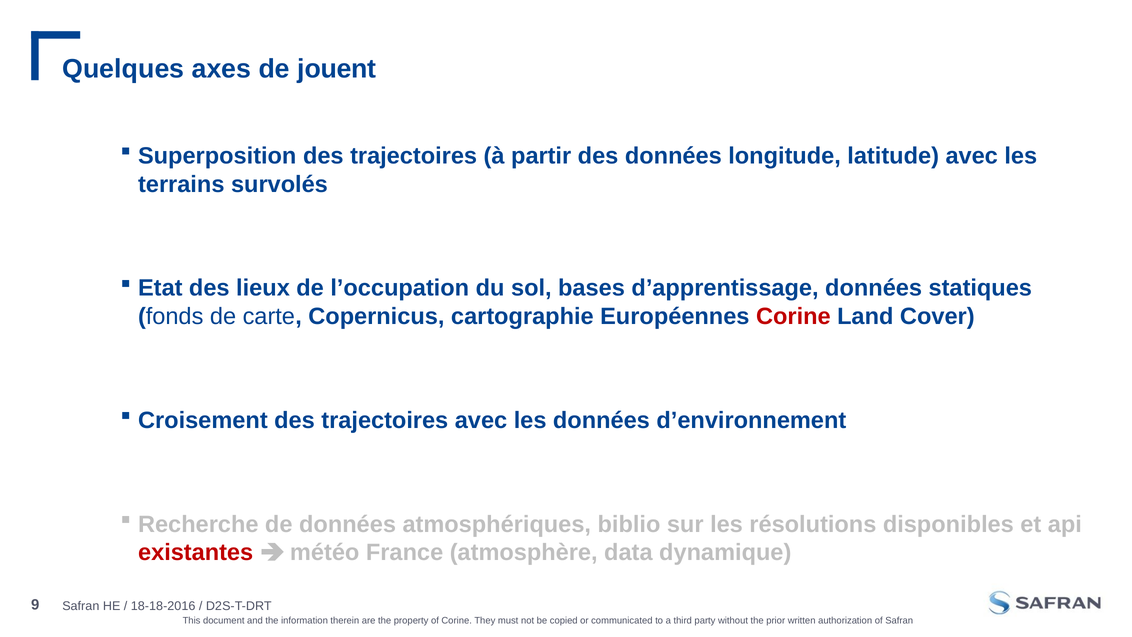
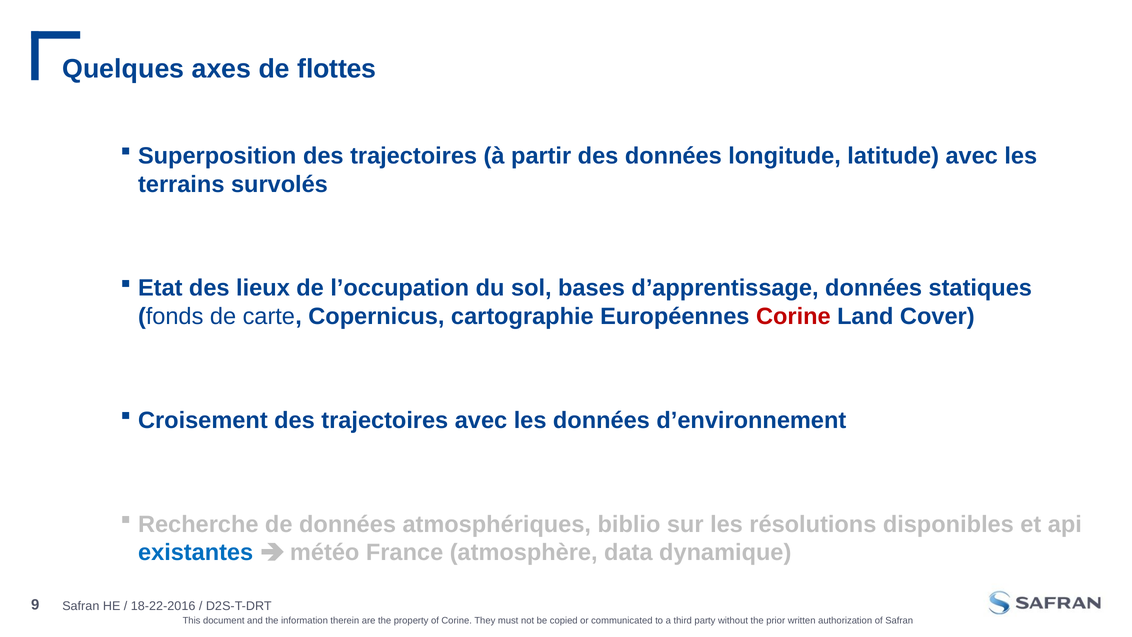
jouent: jouent -> flottes (337, 69)
existantes colour: red -> blue (196, 552)
18-18-2016: 18-18-2016 -> 18-22-2016 (163, 606)
